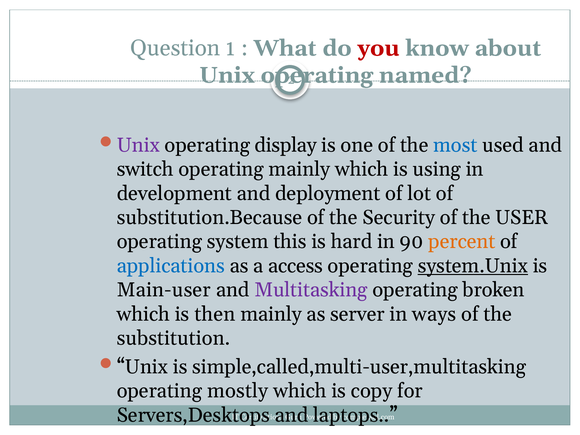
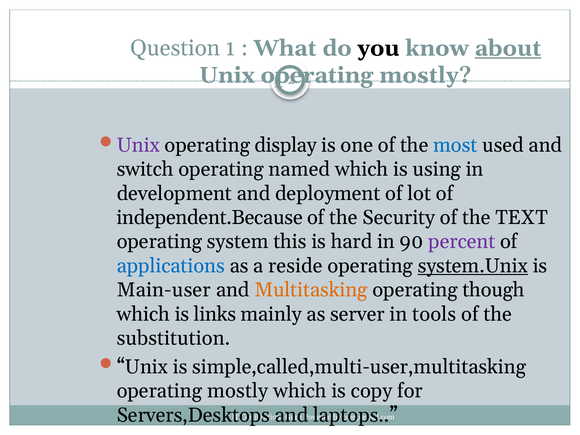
you colour: red -> black (379, 48)
about underline: none -> present (508, 48)
named: named -> mostly (425, 75)
operating mainly: mainly -> named (299, 169)
substitution.Because: substitution.Because -> independent.Because (210, 218)
USER: USER -> TEXT (522, 218)
percent colour: orange -> purple (462, 242)
access: access -> reside (295, 266)
Multitasking colour: purple -> orange (311, 290)
broken: broken -> though (493, 290)
then: then -> links (215, 314)
ways: ways -> tools (434, 314)
